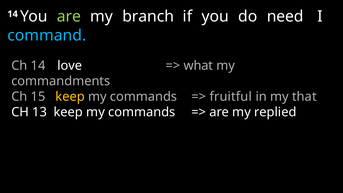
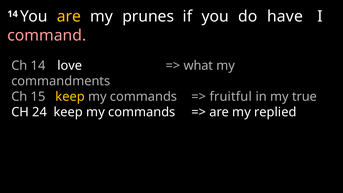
are colour: light green -> yellow (69, 17)
branch: branch -> prunes (148, 17)
need: need -> have (285, 17)
command colour: light blue -> pink (47, 35)
that: that -> true (304, 97)
13: 13 -> 24 (40, 112)
